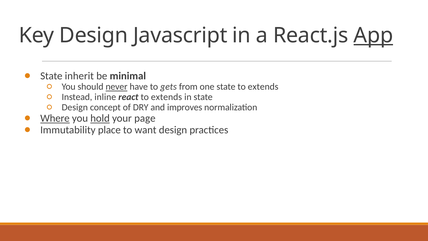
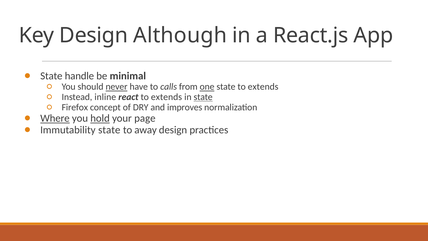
Javascript: Javascript -> Although (180, 36)
App underline: present -> none (373, 36)
inherit: inherit -> handle (79, 76)
gets: gets -> calls (169, 87)
one underline: none -> present (207, 87)
state underline: none -> present (203, 97)
Design: Design -> Firefox (75, 107)
Immutability place: place -> state (109, 130)
want: want -> away (146, 130)
